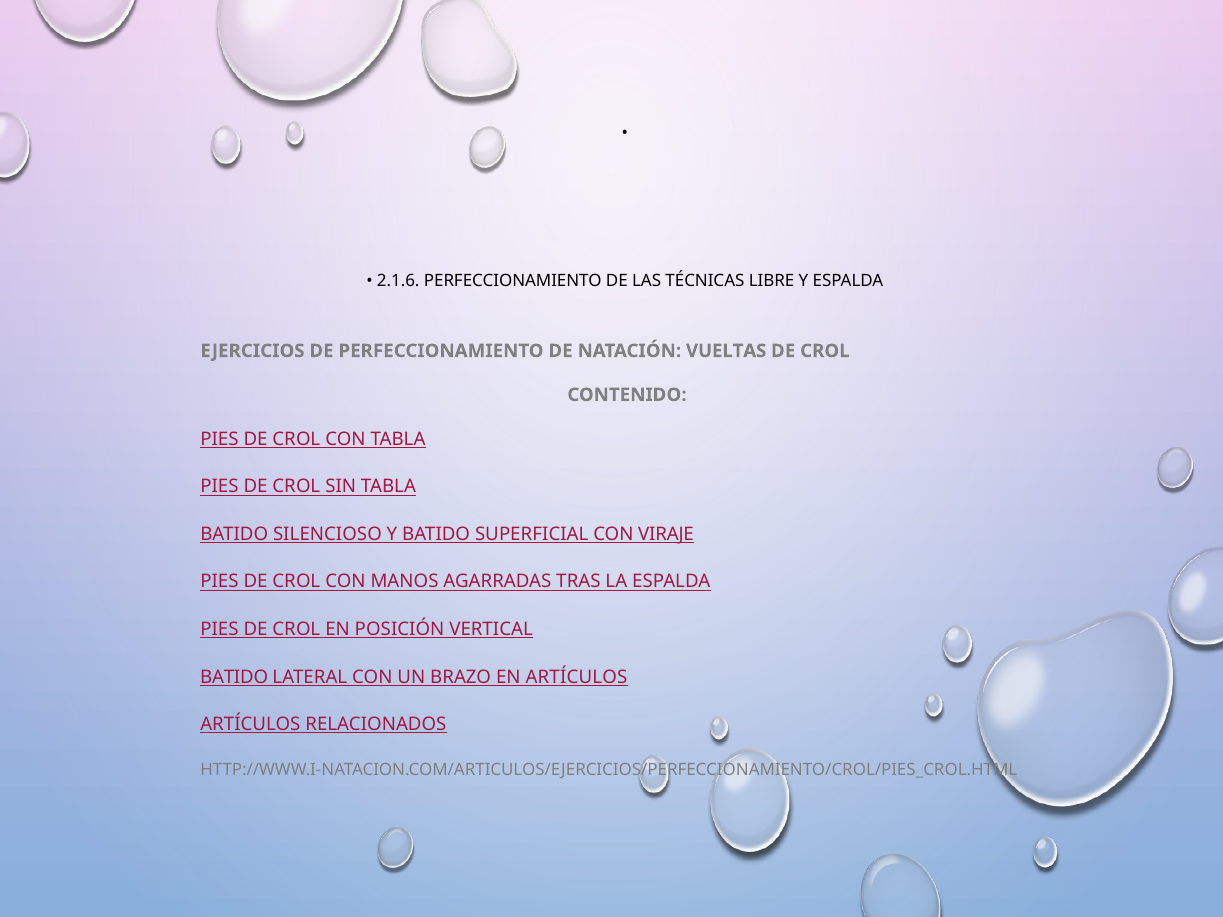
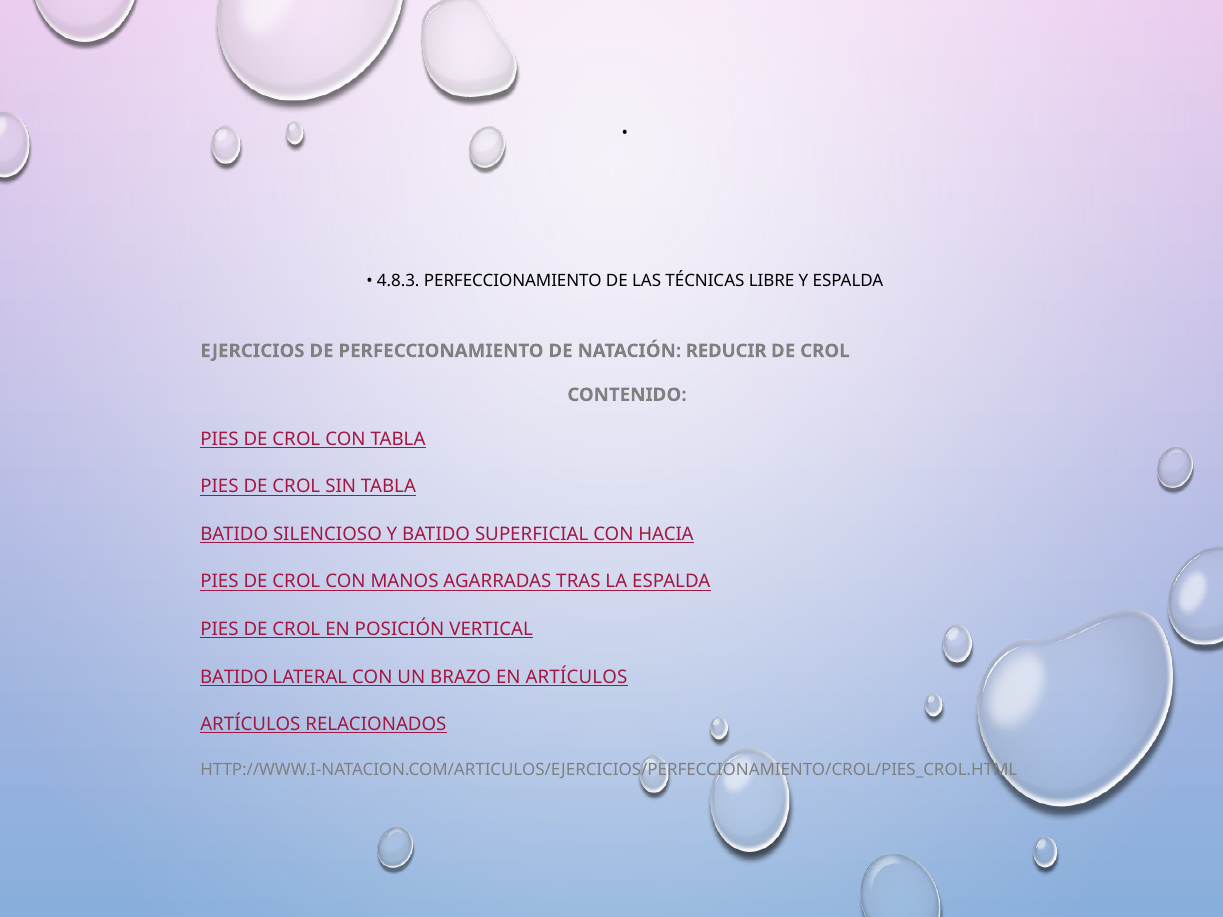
2.1.6: 2.1.6 -> 4.8.3 (398, 281)
VUELTAS: VUELTAS -> REDUCIR (726, 351)
VIRAJE: VIRAJE -> HACIA (666, 534)
